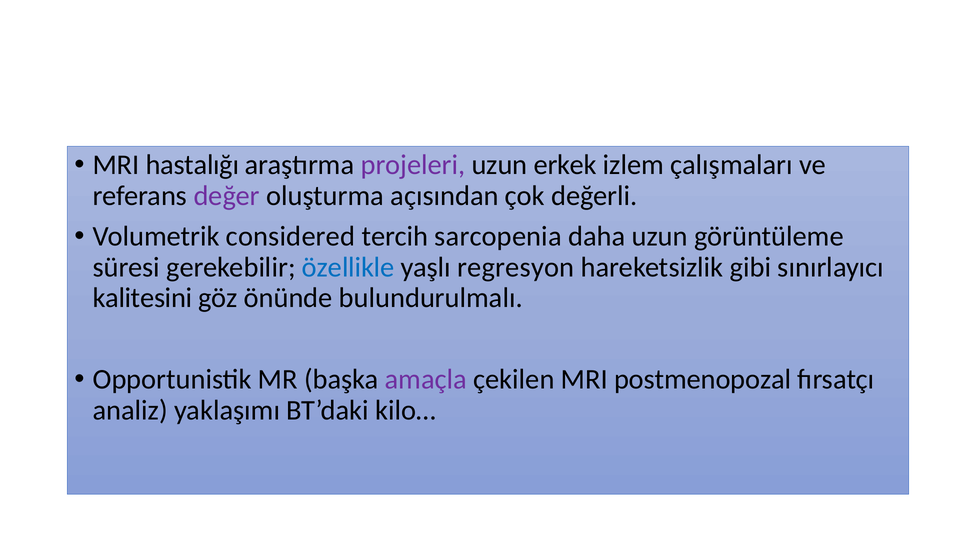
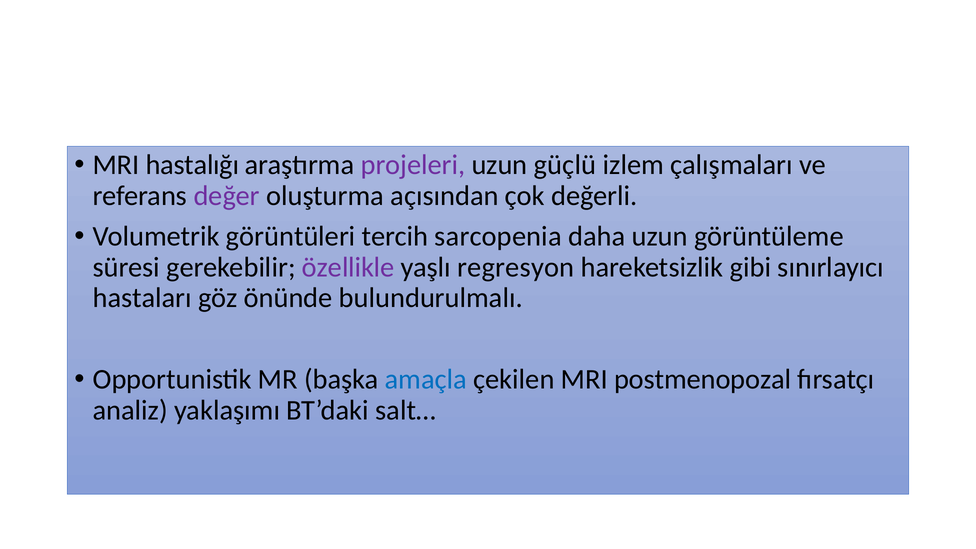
erkek: erkek -> güçlü (565, 165)
considered: considered -> görüntüleri (291, 237)
özellikle colour: blue -> purple (348, 267)
kalitesini: kalitesini -> hastaları (142, 298)
amaçla colour: purple -> blue (426, 380)
kilo…: kilo… -> salt… (406, 410)
